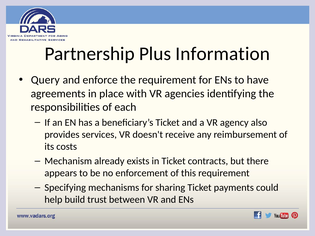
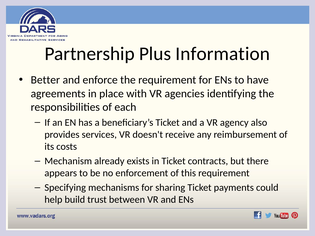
Query: Query -> Better (45, 80)
